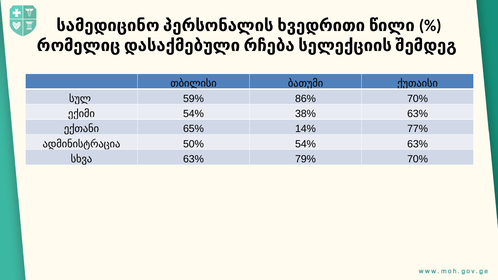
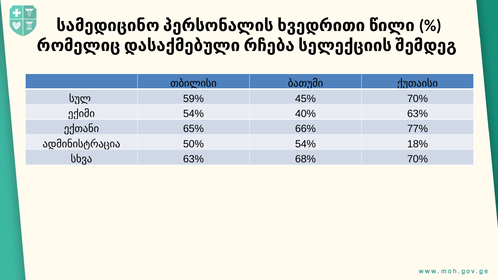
86%: 86% -> 45% (306, 99)
38%: 38% -> 40% (306, 114)
14%: 14% -> 66% (306, 129)
54% 63%: 63% -> 18% (418, 144)
79%: 79% -> 68% (306, 159)
